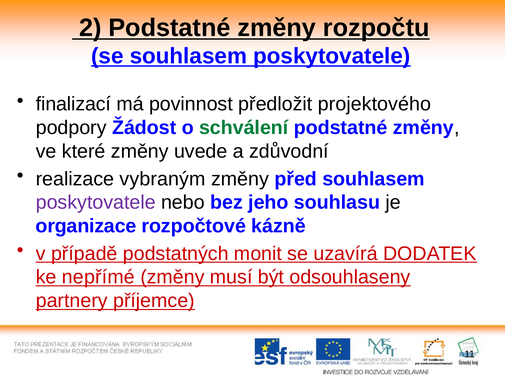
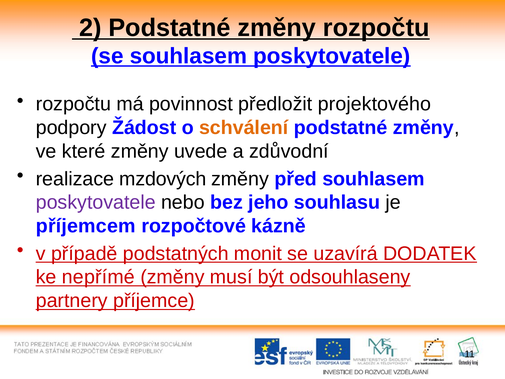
finalizací: finalizací -> rozpočtu (73, 104)
schválení colour: green -> orange (244, 128)
vybraným: vybraným -> mzdových (163, 179)
organizace: organizace -> příjemcem (86, 226)
